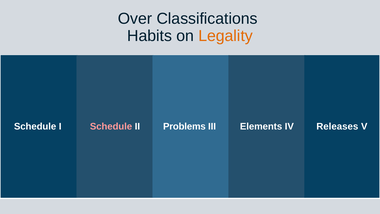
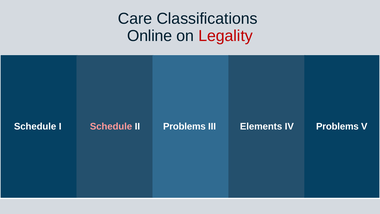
Over: Over -> Care (135, 19)
Habits: Habits -> Online (150, 36)
Legality colour: orange -> red (226, 36)
IV Releases: Releases -> Problems (337, 126)
